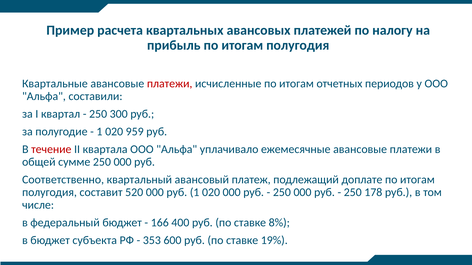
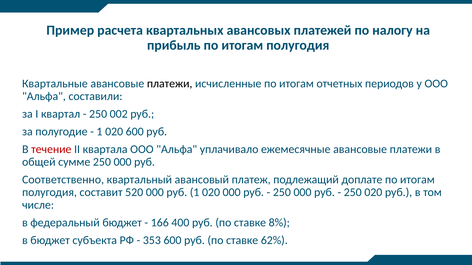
платежи colour: red -> black (170, 84)
300: 300 -> 002 (119, 114)
020 959: 959 -> 600 (135, 132)
250 178: 178 -> 020 (373, 193)
19%: 19% -> 62% (274, 241)
